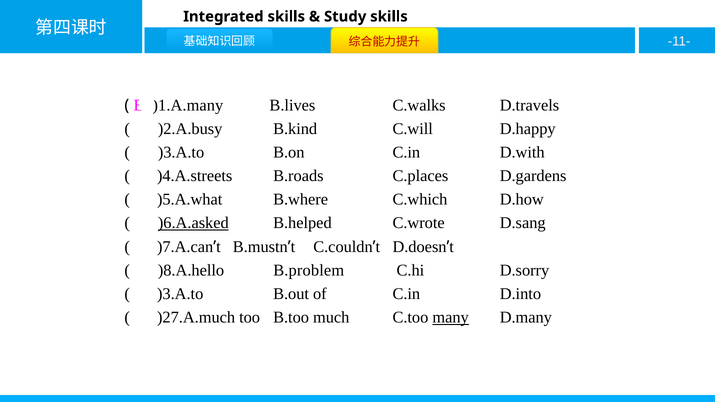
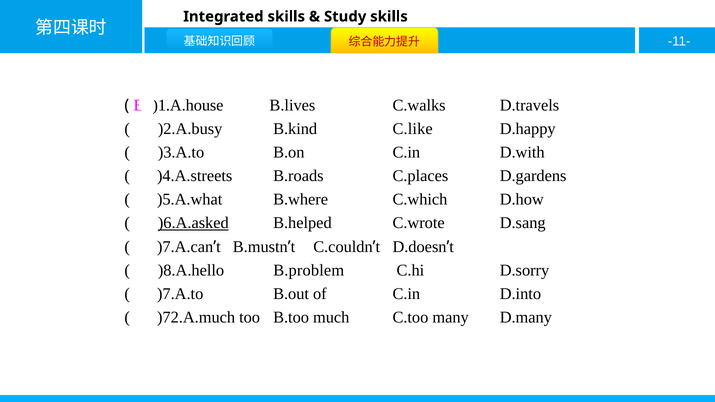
)1.A.many: )1.A.many -> )1.A.house (188, 105)
C.will: C.will -> C.like (413, 129)
)3.A.to: )3.A.to -> )7.A.to (180, 294)
)27.A.much: )27.A.much -> )72.A.much (196, 317)
many underline: present -> none (451, 317)
